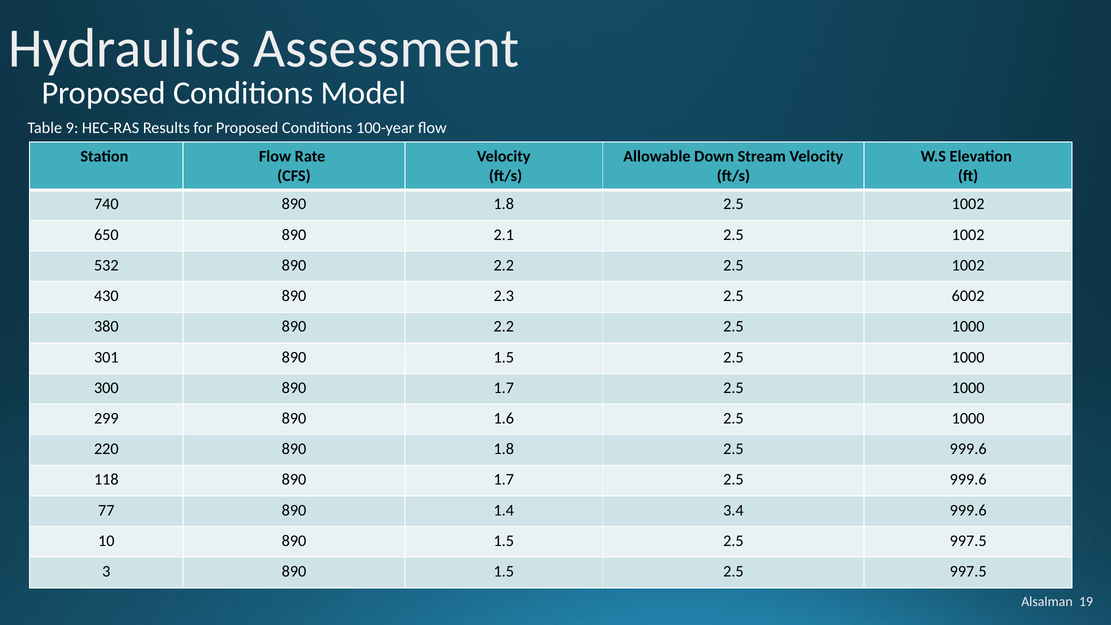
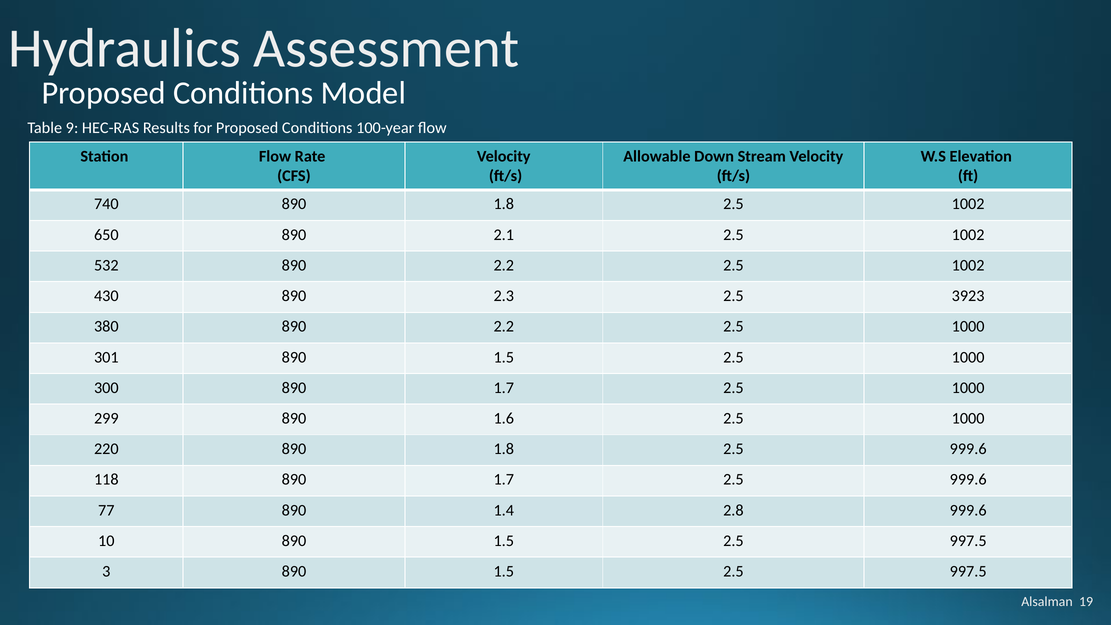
6002: 6002 -> 3923 (968, 296)
3.4: 3.4 -> 2.8 (733, 510)
